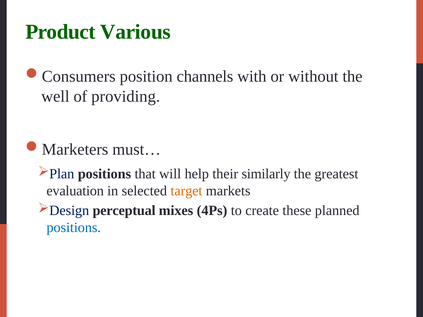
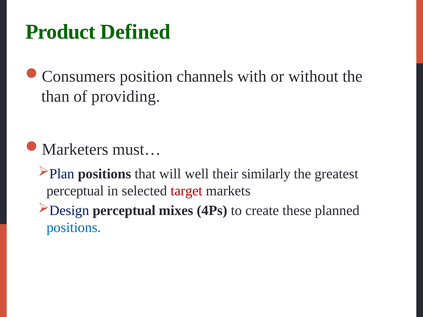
Various: Various -> Defined (135, 32)
well: well -> than (55, 96)
help: help -> well (197, 174)
evaluation: evaluation -> perceptual (75, 191)
target colour: orange -> red (186, 191)
